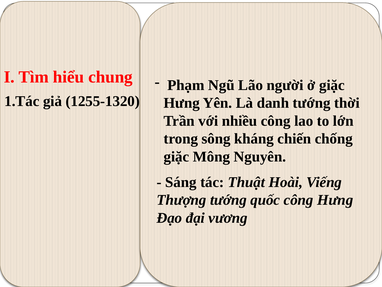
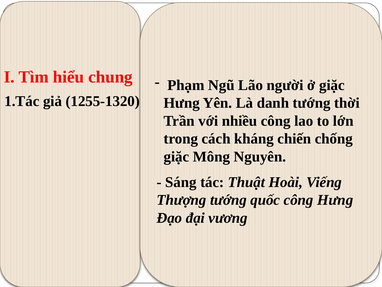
sông: sông -> cách (216, 139)
